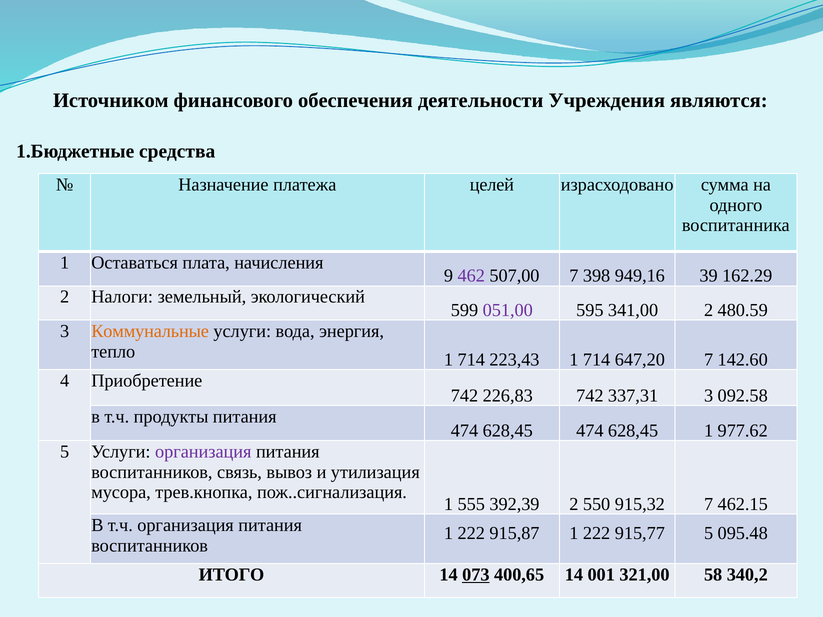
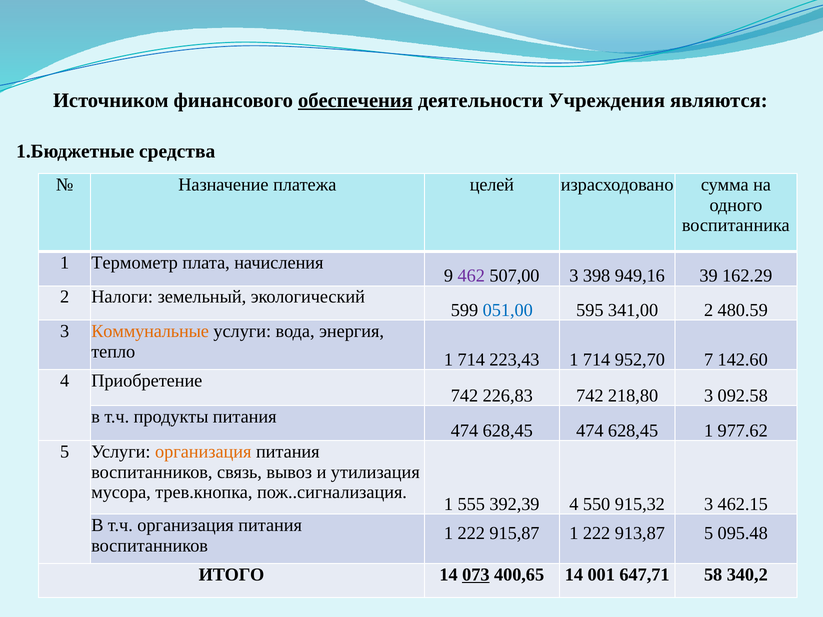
обеспечения underline: none -> present (355, 100)
Оставаться: Оставаться -> Термометр (135, 263)
507,00 7: 7 -> 3 (574, 276)
051,00 colour: purple -> blue (508, 310)
647,20: 647,20 -> 952,70 (640, 360)
337,31: 337,31 -> 218,80 (633, 396)
организация colour: purple -> orange (203, 452)
392,39 2: 2 -> 4 (574, 504)
915,32 7: 7 -> 3 (709, 504)
915,77: 915,77 -> 913,87 (640, 533)
321,00: 321,00 -> 647,71 (645, 575)
